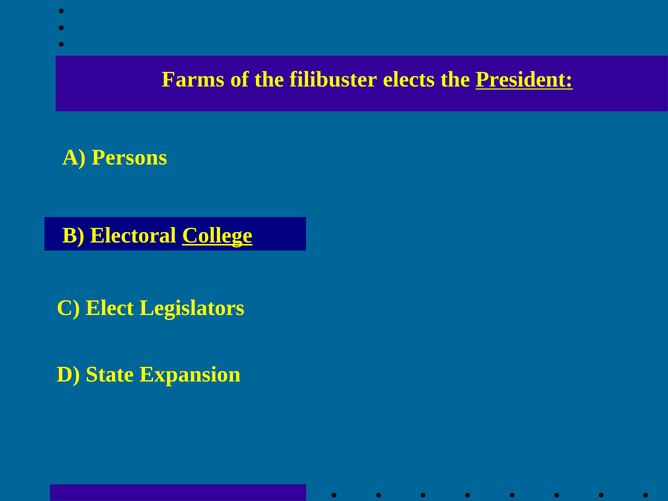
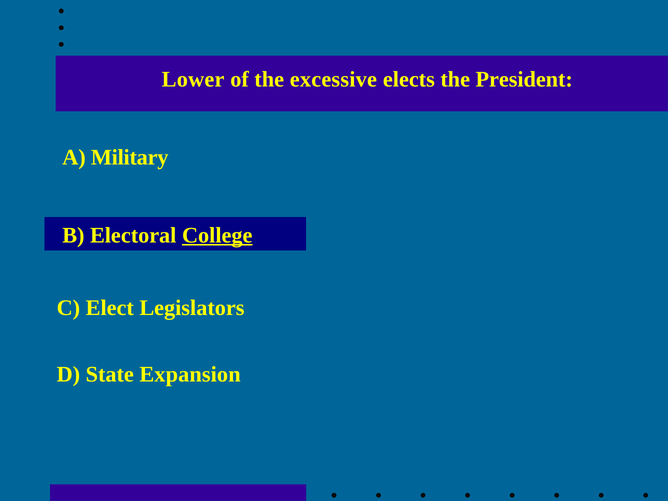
Farms: Farms -> Lower (193, 79)
filibuster: filibuster -> excessive (333, 79)
President underline: present -> none (524, 79)
Persons: Persons -> Military (130, 157)
